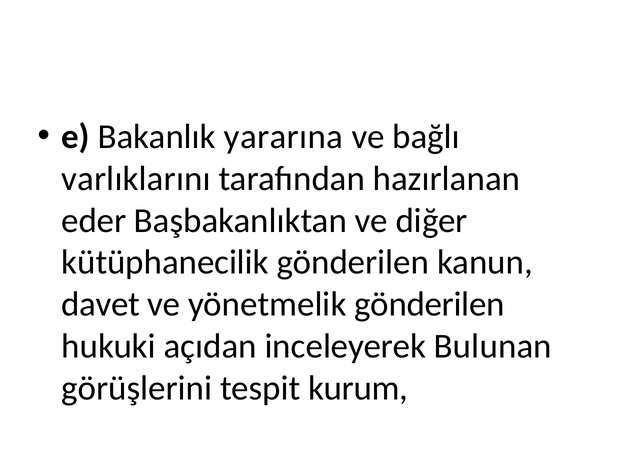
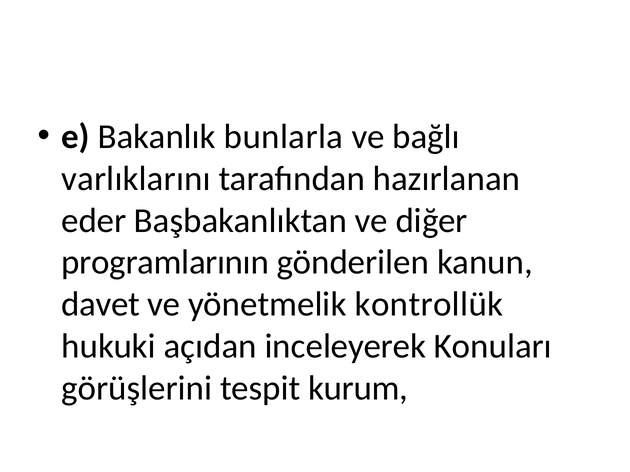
yararına: yararına -> bunlarla (284, 137)
kütüphanecilik: kütüphanecilik -> programlarının (165, 263)
yönetmelik gönderilen: gönderilen -> kontrollük (429, 305)
Bulunan: Bulunan -> Konuları (493, 347)
